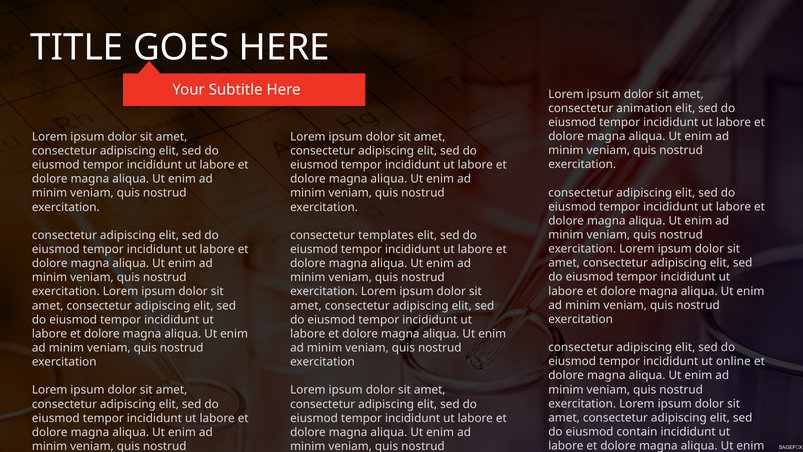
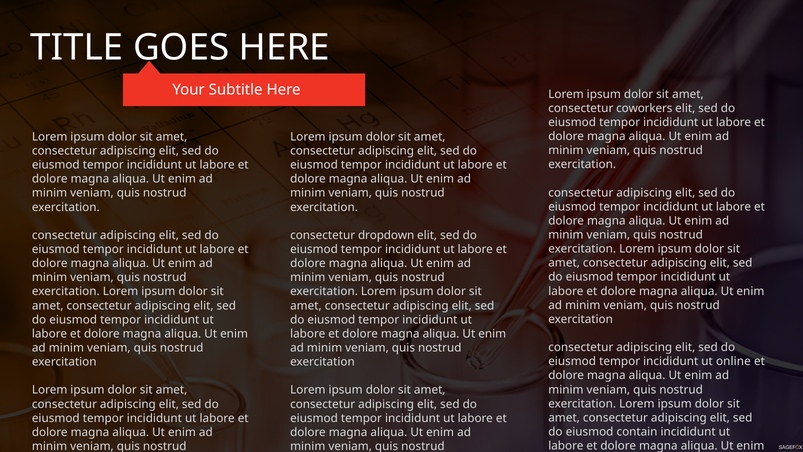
animation: animation -> coworkers (644, 108)
templates: templates -> dropdown (386, 235)
